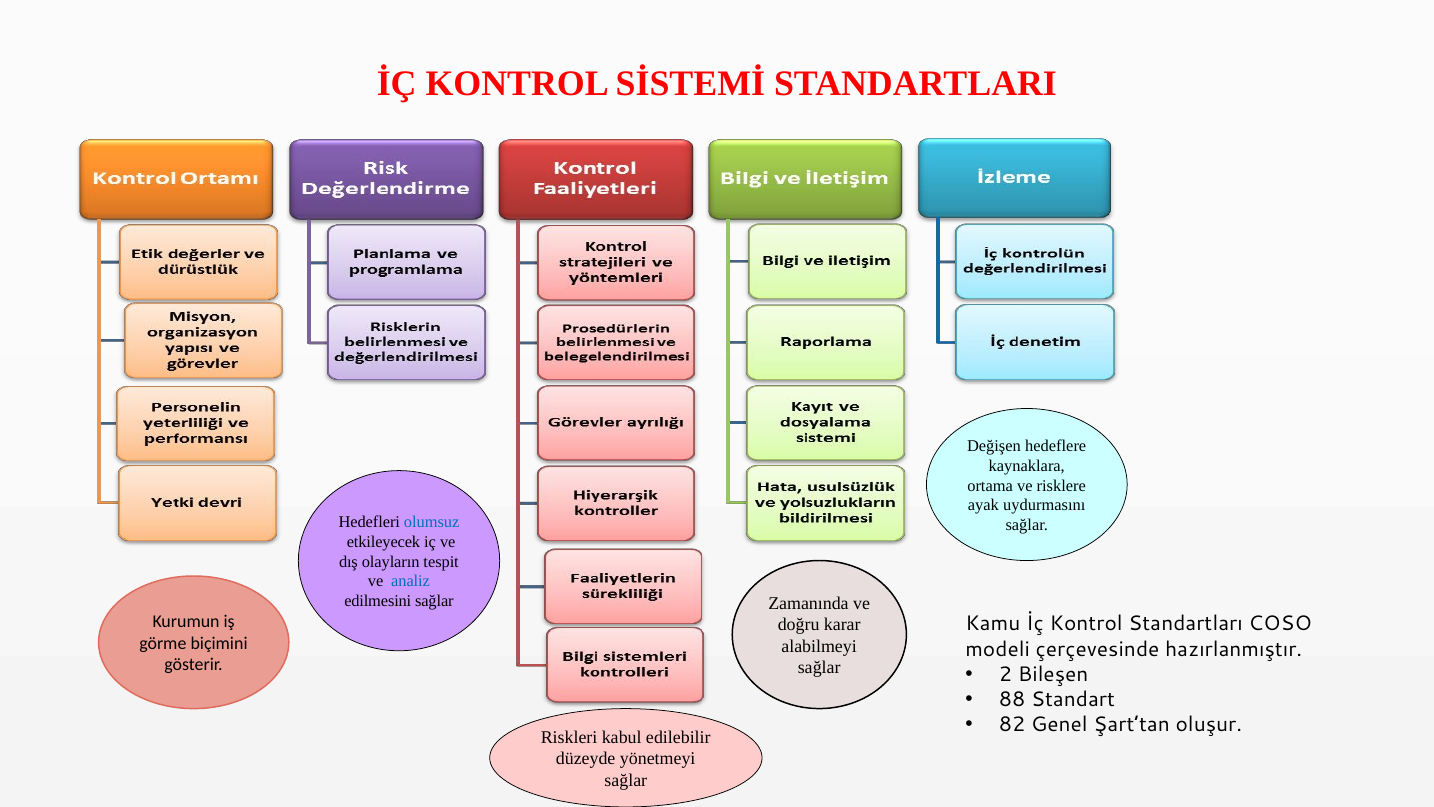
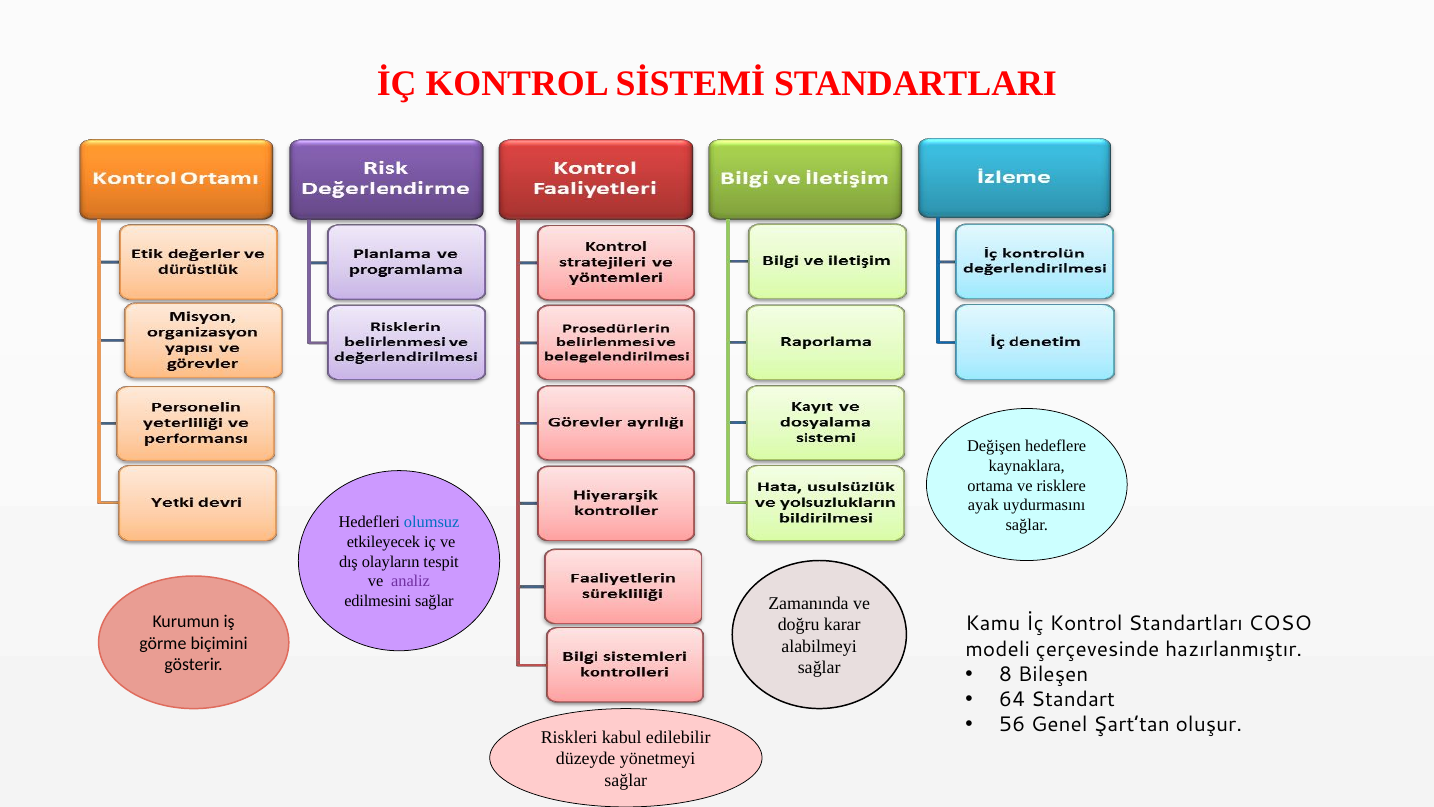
analiz colour: blue -> purple (411, 581)
2: 2 -> 8 (1006, 674)
88: 88 -> 64 (1012, 699)
82: 82 -> 56 (1012, 724)
